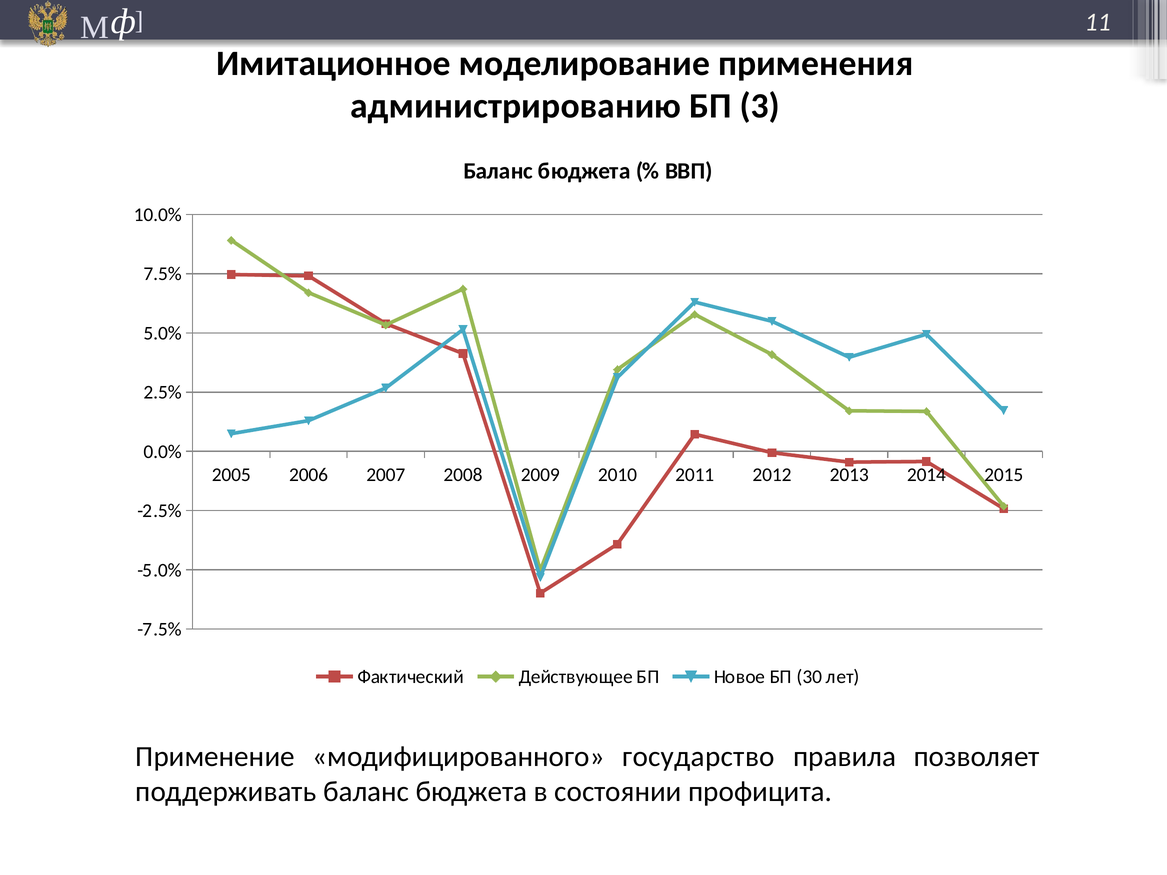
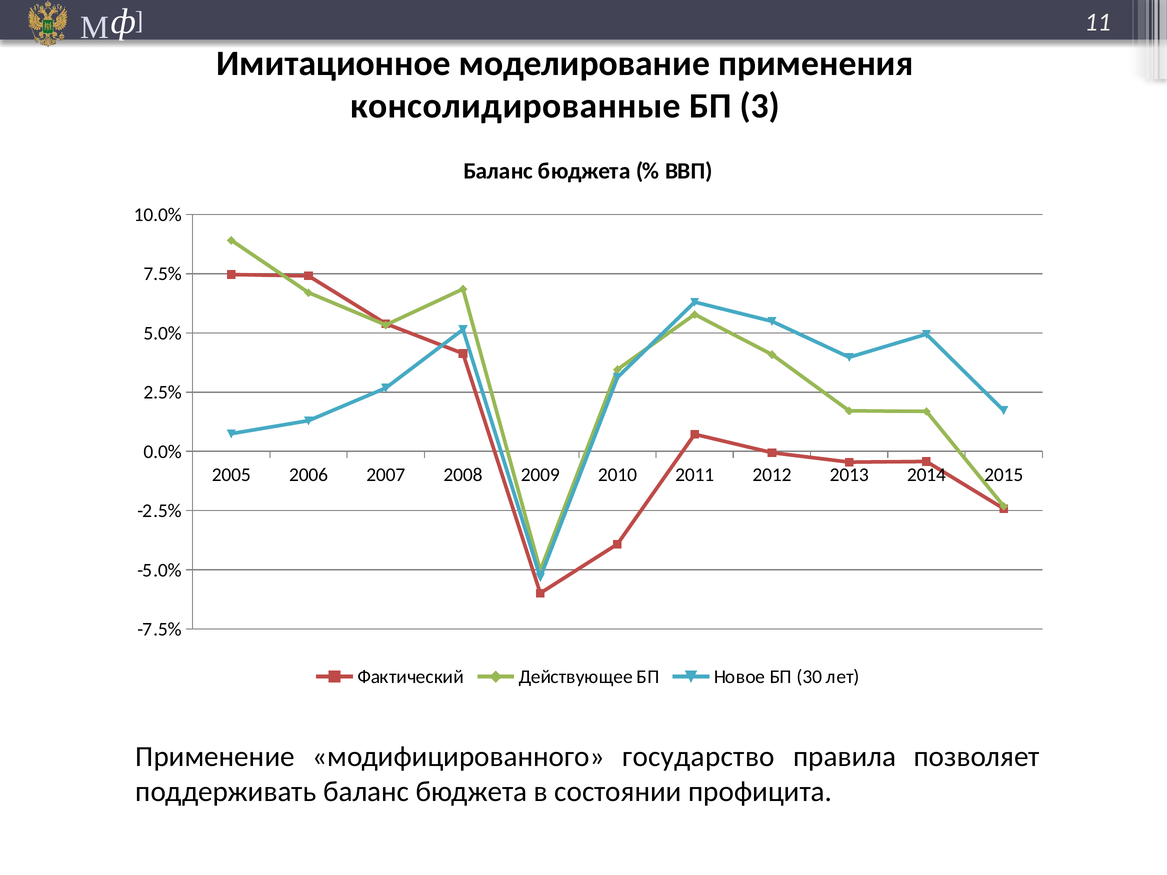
администрированию: администрированию -> консолидированные (516, 106)
